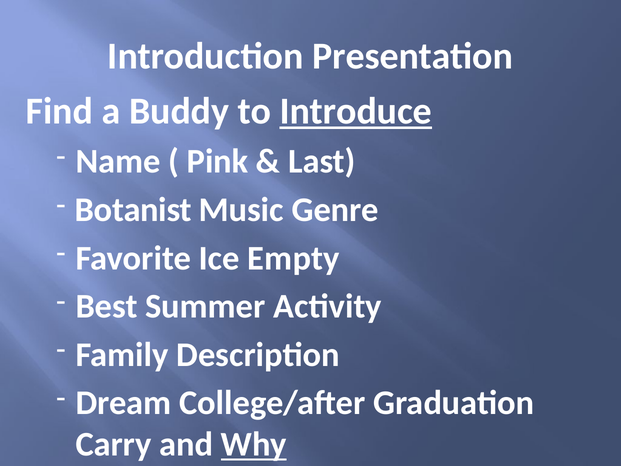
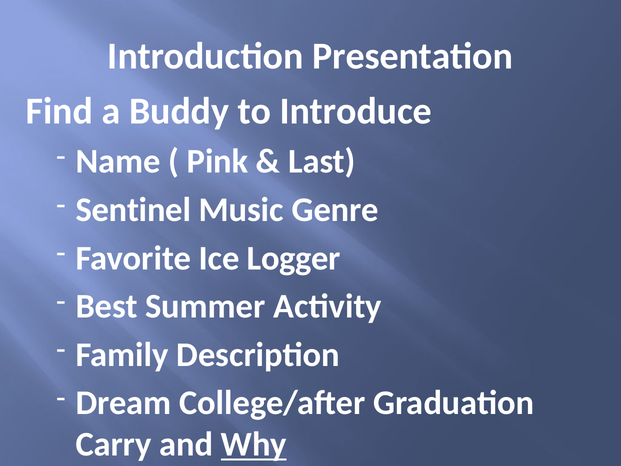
Introduce underline: present -> none (356, 111)
Botanist: Botanist -> Sentinel (133, 210)
Empty: Empty -> Logger (294, 258)
